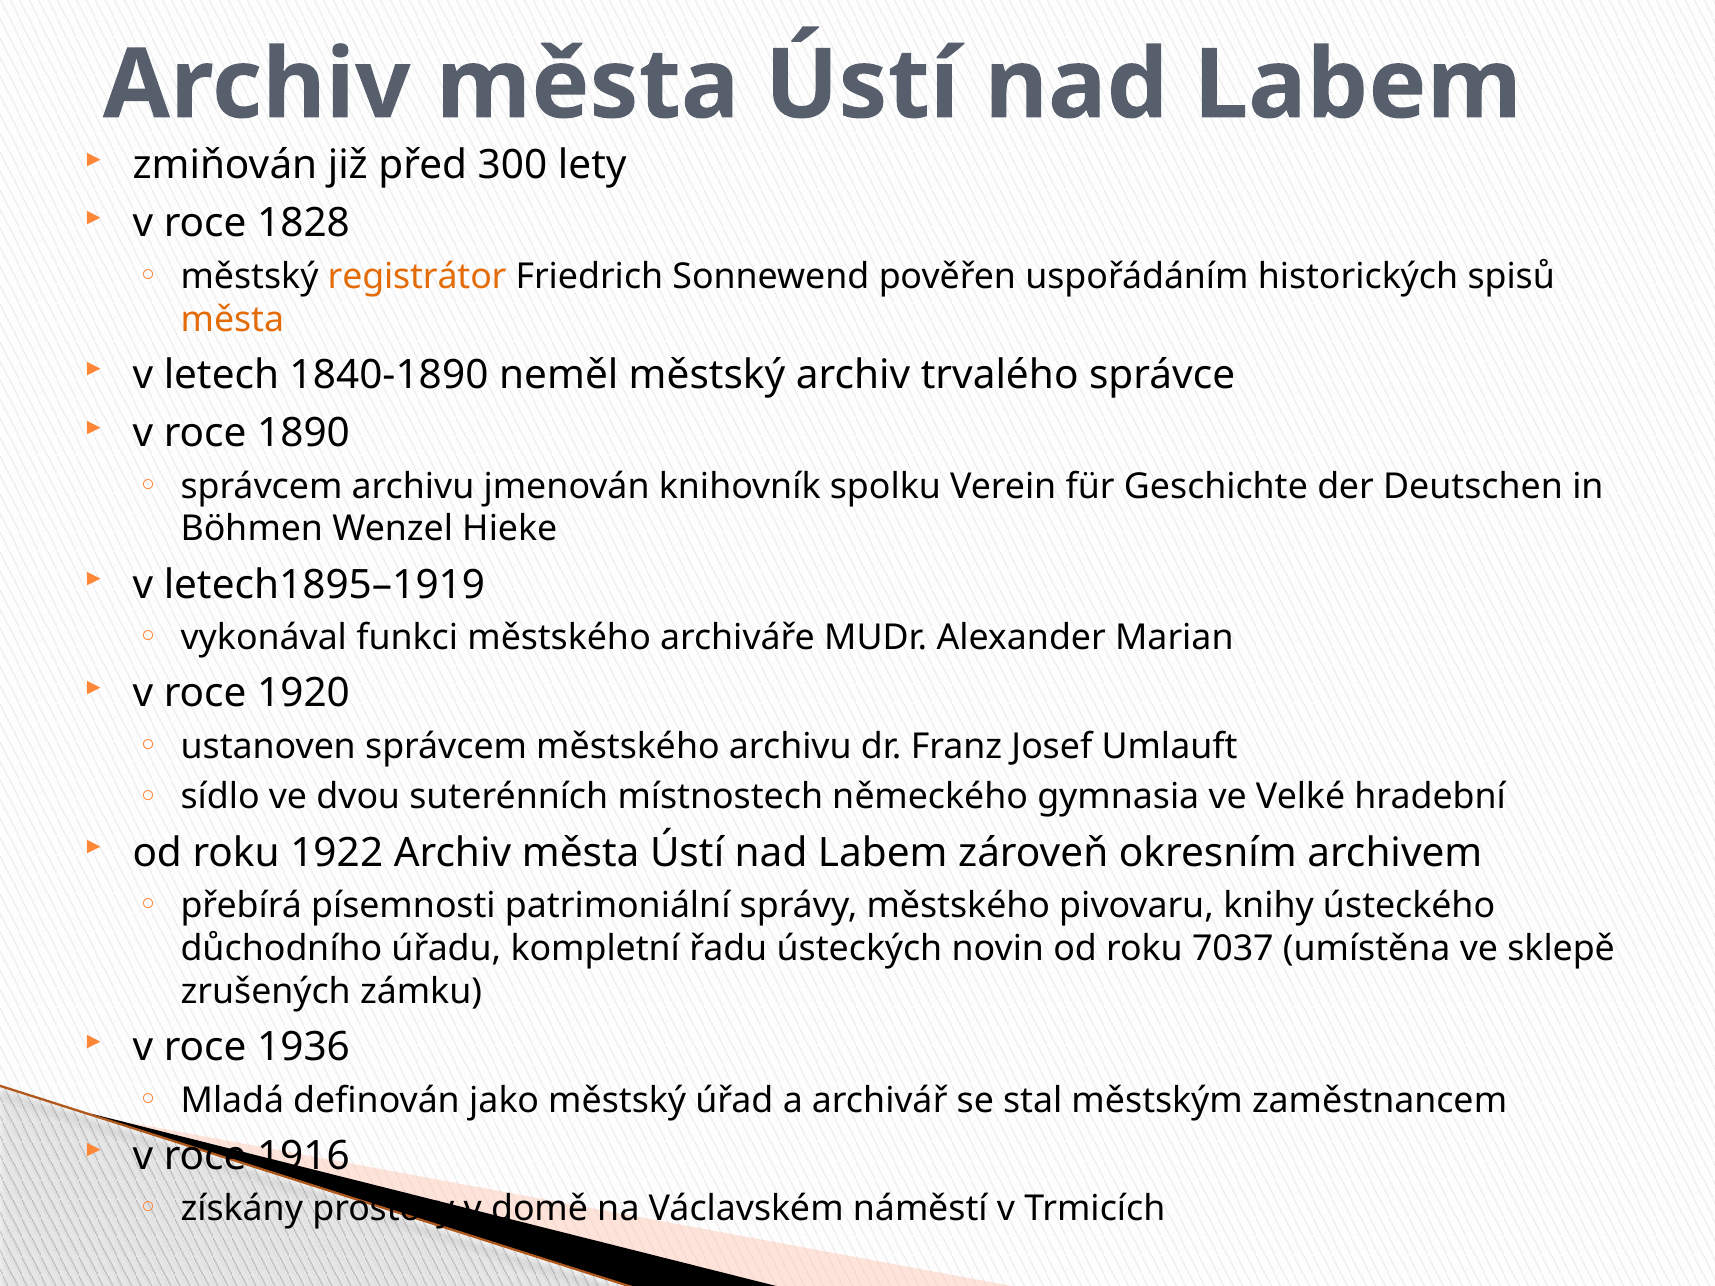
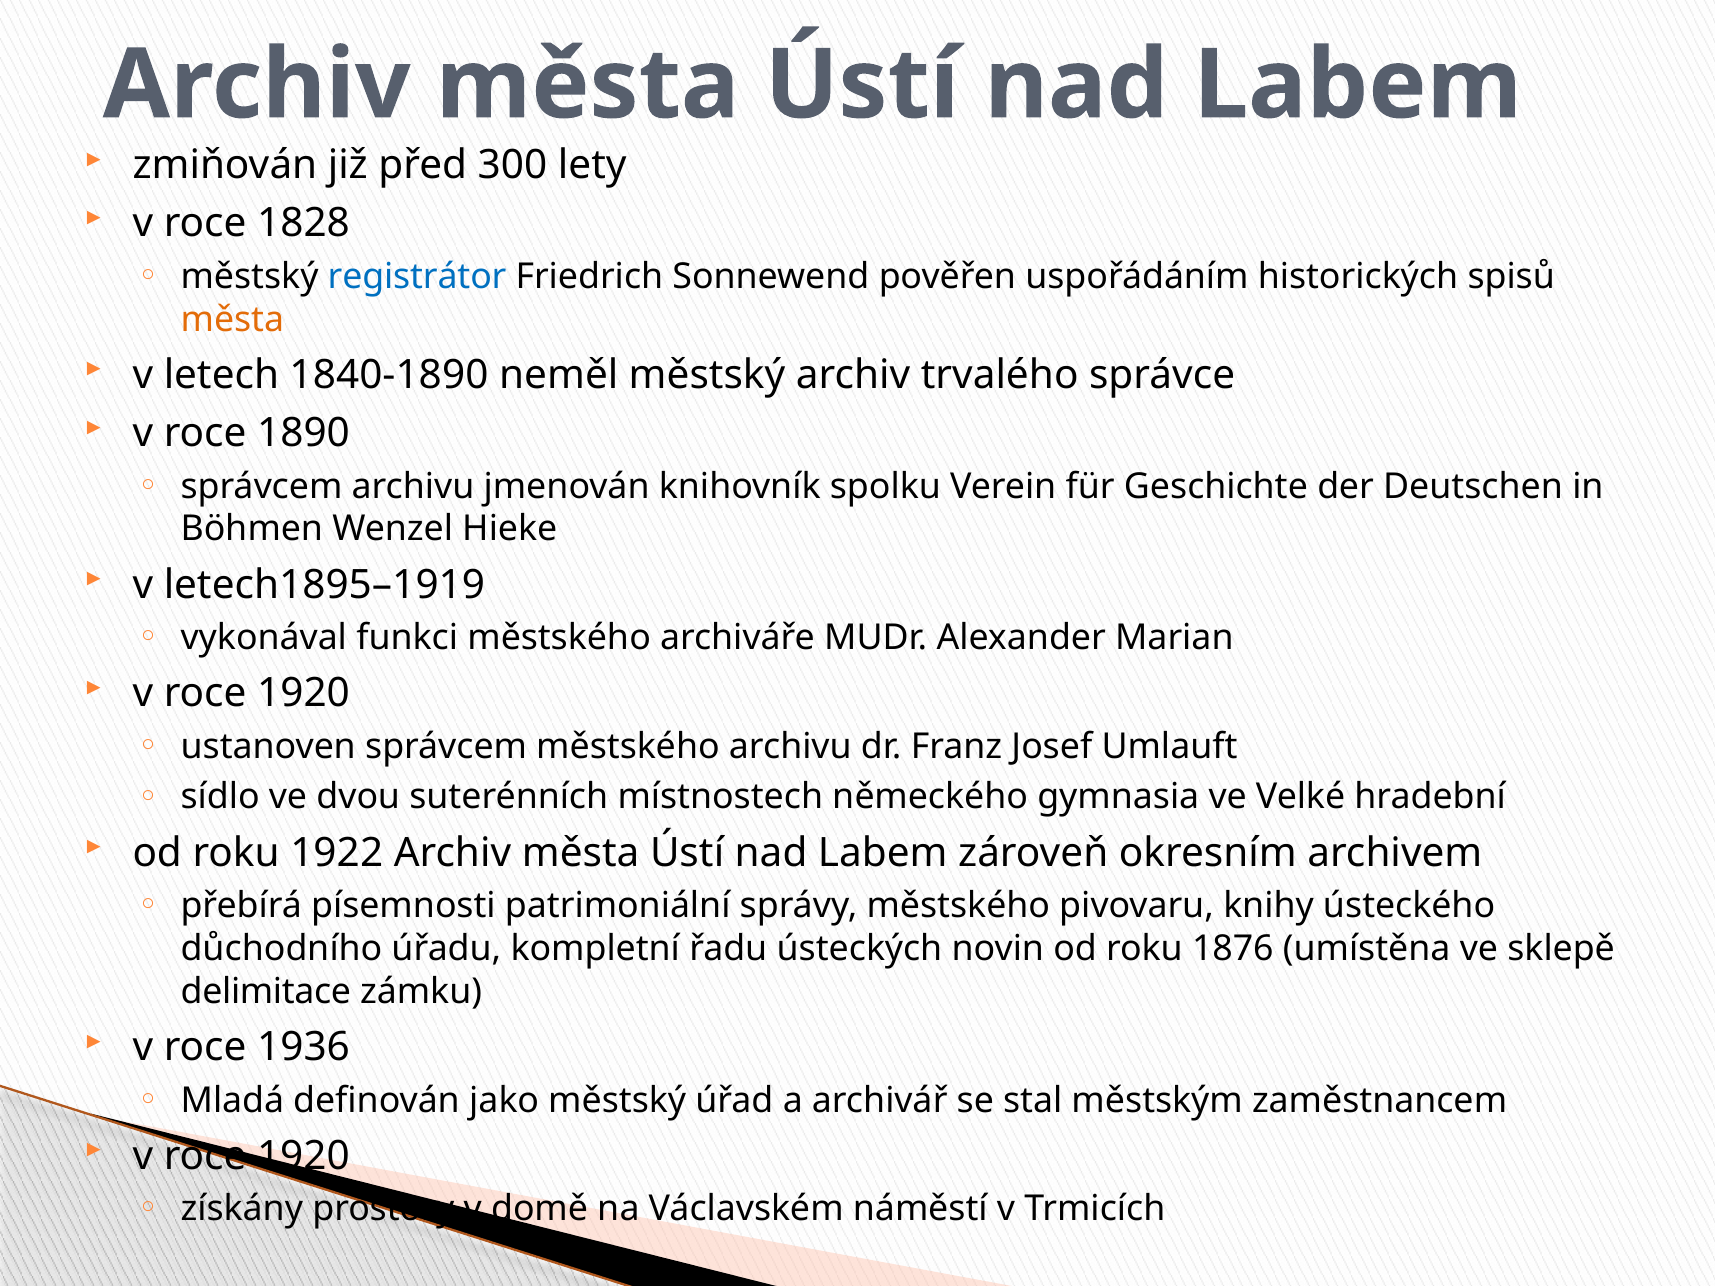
registrátor colour: orange -> blue (417, 277)
7037: 7037 -> 1876 (1233, 949)
zrušených: zrušených -> delimitace (266, 992)
1916: 1916 -> 1920 (303, 1156)
